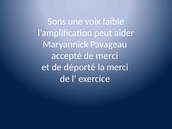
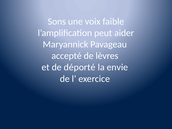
de merci: merci -> lèvres (107, 56)
la merci: merci -> envie (117, 67)
